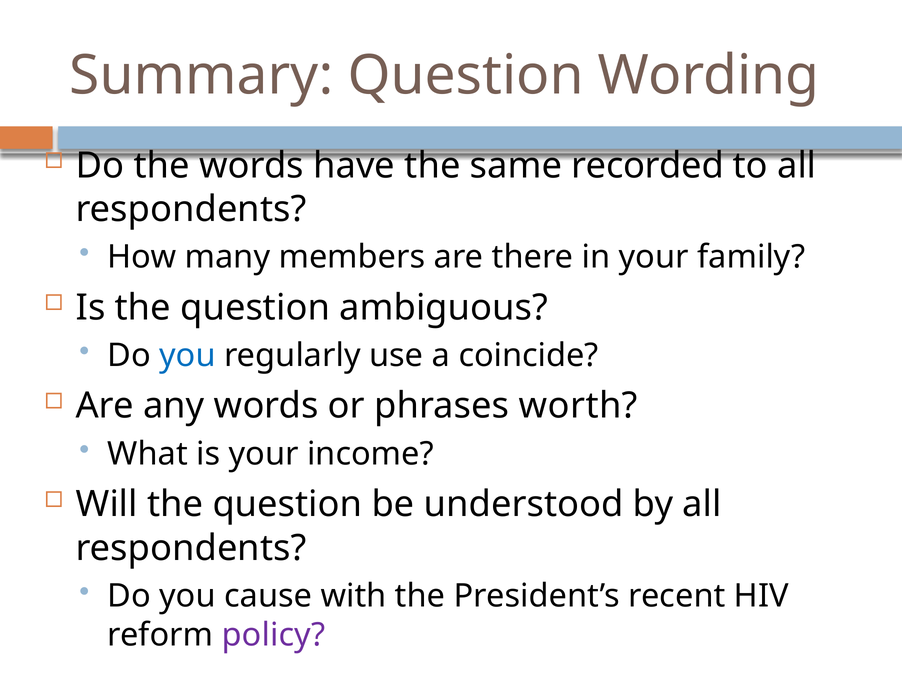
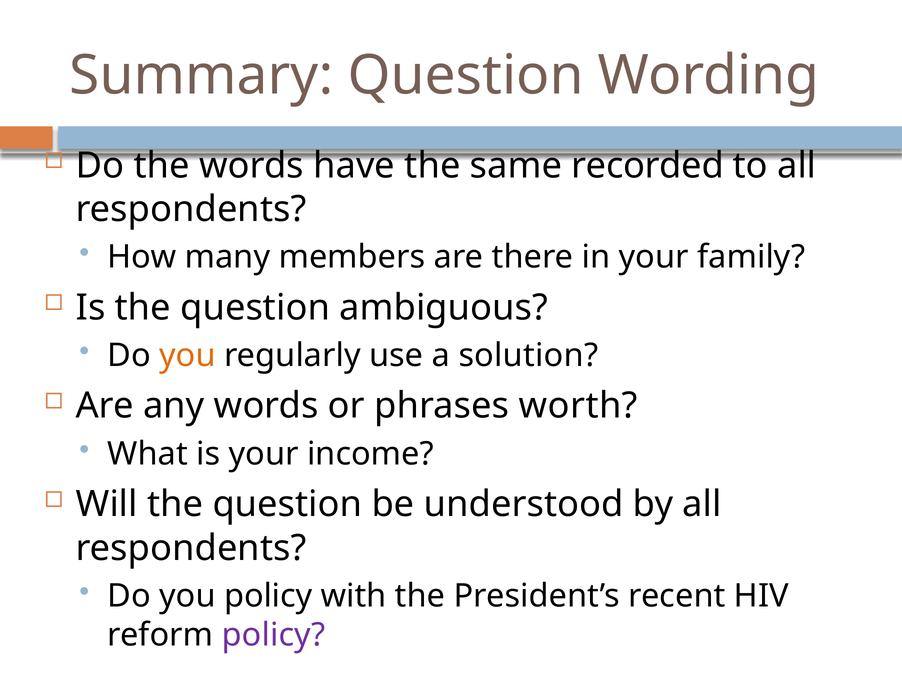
you colour: blue -> orange (188, 355)
coincide: coincide -> solution (528, 355)
you cause: cause -> policy (268, 596)
